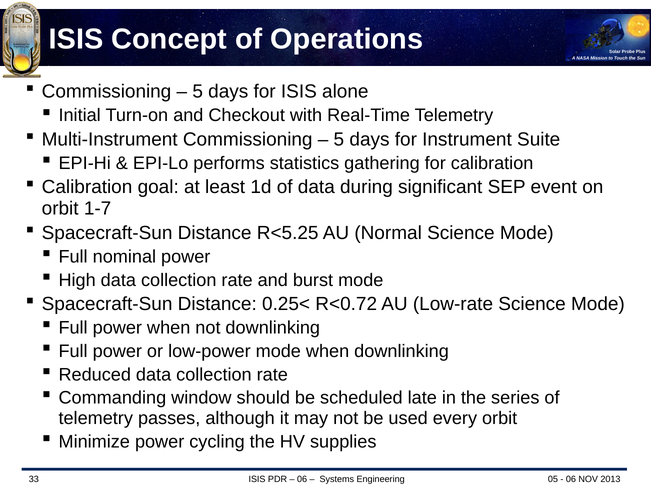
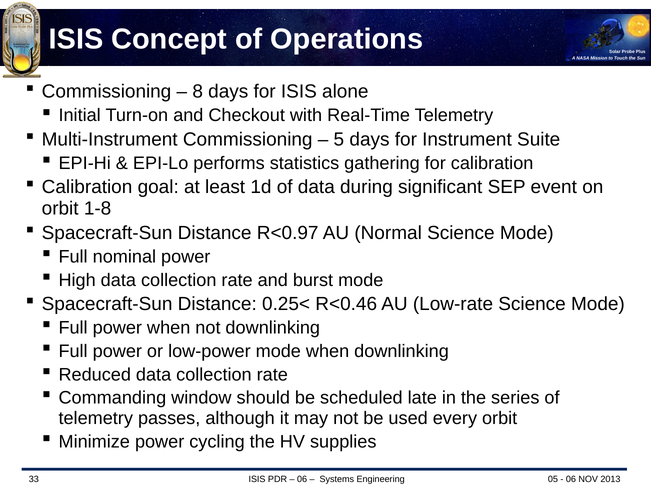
5: 5 -> 8 (198, 92)
1-7: 1-7 -> 1-8 (98, 209)
R<5.25: R<5.25 -> R<0.97 (288, 233)
R<0.72: R<0.72 -> R<0.46 (346, 304)
